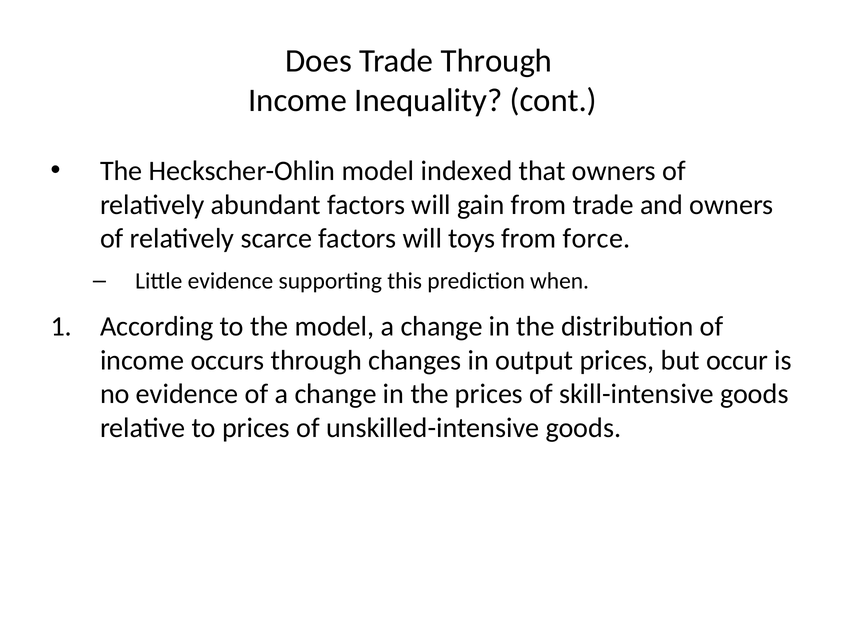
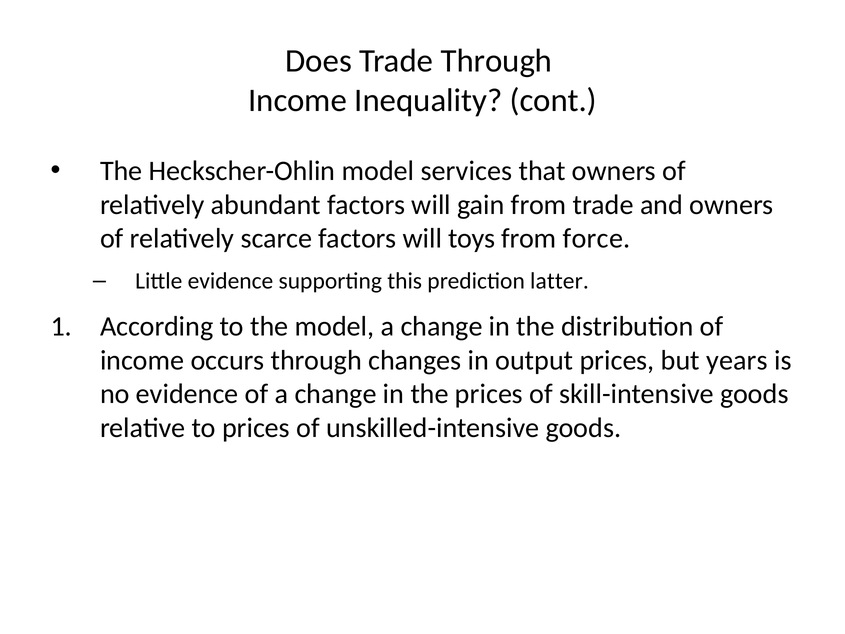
indexed: indexed -> services (466, 171)
when: when -> latter (559, 281)
occur: occur -> years (737, 360)
